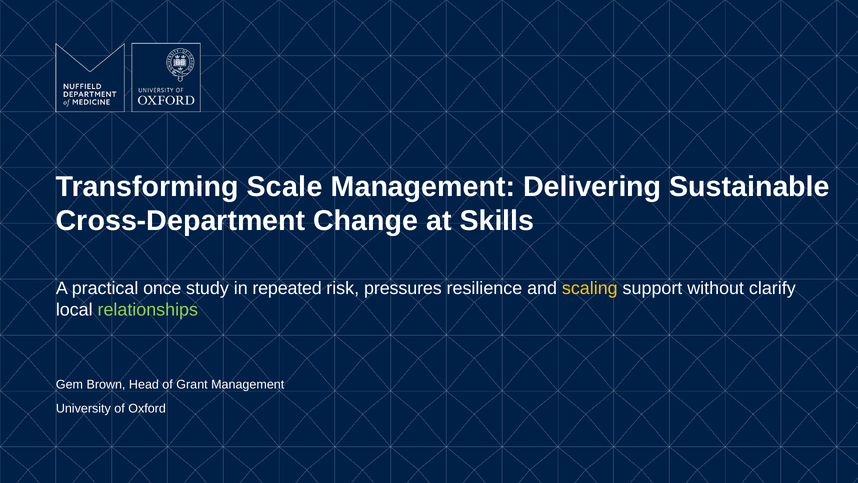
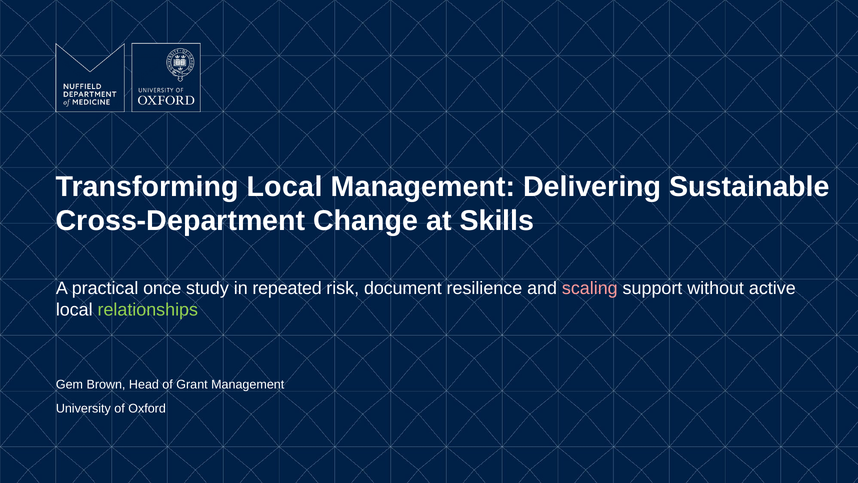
Transforming Scale: Scale -> Local (285, 187)
pressures: pressures -> document (403, 288)
scaling colour: yellow -> pink (590, 288)
clarify: clarify -> active (772, 288)
